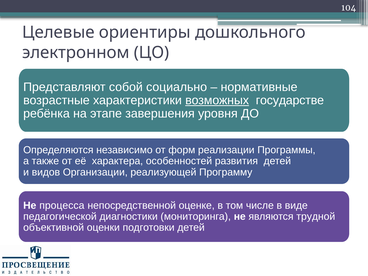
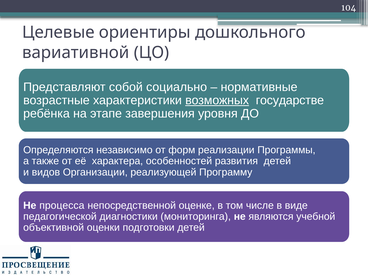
электронном: электронном -> вариативной (76, 53)
трудной: трудной -> учебной (316, 217)
